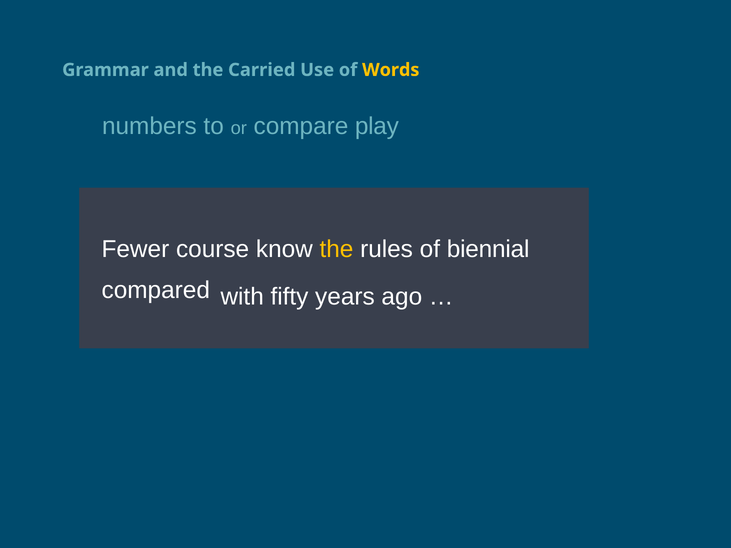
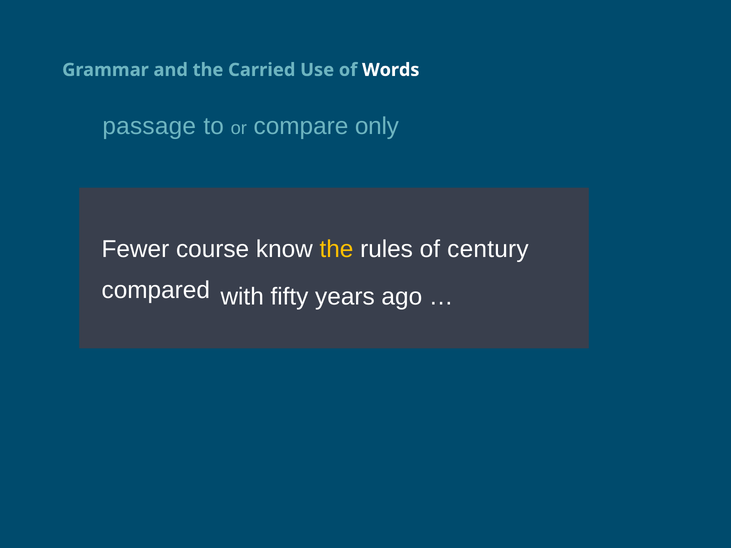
Words colour: yellow -> white (391, 70)
numbers: numbers -> passage (149, 127)
play: play -> only (377, 127)
biennial: biennial -> century (488, 249)
